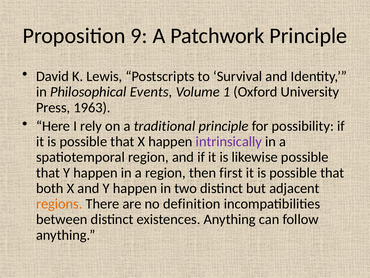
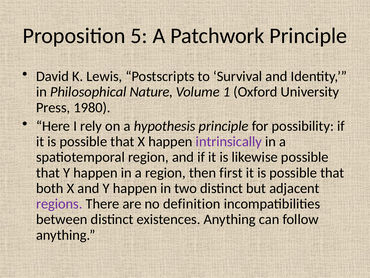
9: 9 -> 5 (139, 36)
Events: Events -> Nature (151, 92)
1963: 1963 -> 1980 (92, 107)
traditional: traditional -> hypothesis (165, 126)
regions colour: orange -> purple (59, 204)
